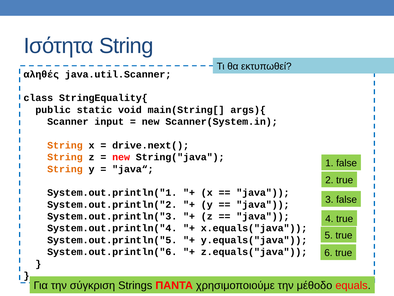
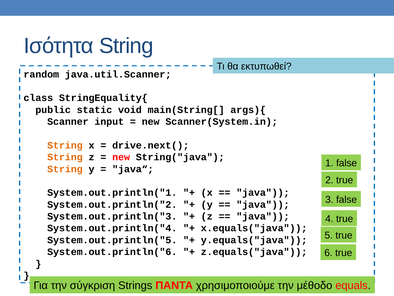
αληθές: αληθές -> random (41, 74)
